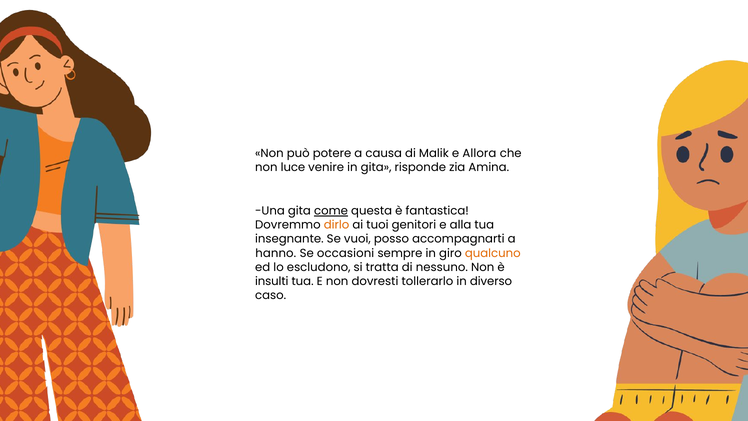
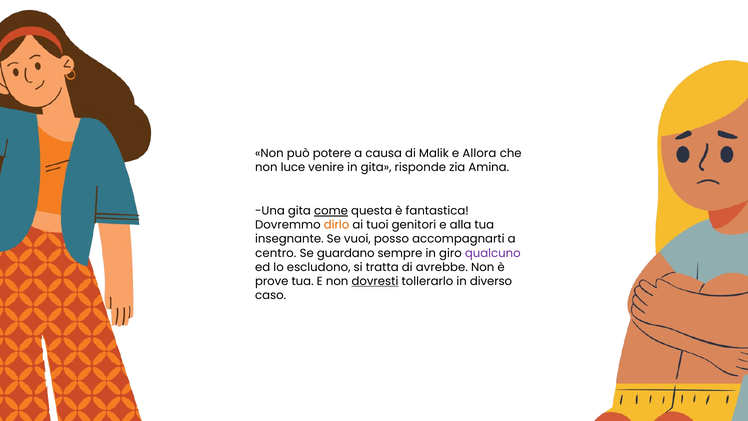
hanno: hanno -> centro (276, 253)
occasioni: occasioni -> guardano (346, 253)
qualcuno colour: orange -> purple (493, 253)
nessuno: nessuno -> avrebbe (442, 267)
insulti: insulti -> prove (272, 281)
dovresti underline: none -> present (375, 281)
